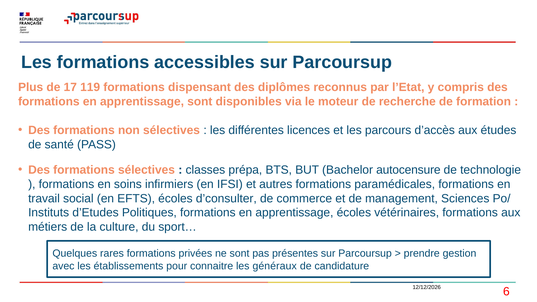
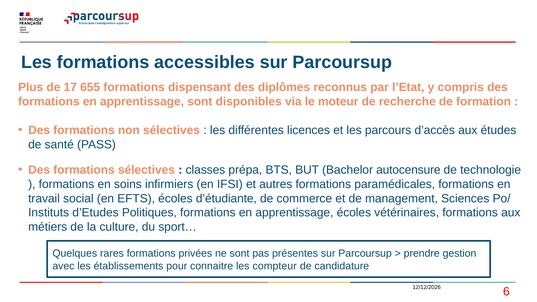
119: 119 -> 655 (90, 87)
d’consulter: d’consulter -> d’étudiante (226, 198)
généraux: généraux -> compteur (275, 266)
